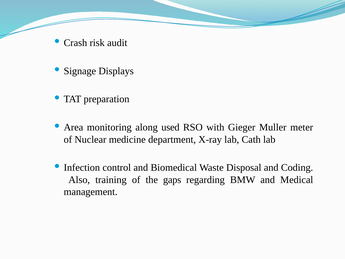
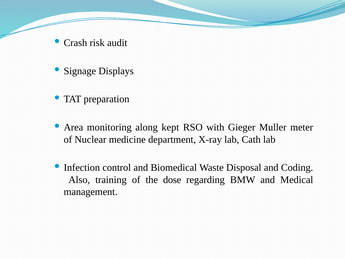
used: used -> kept (170, 127)
gaps: gaps -> dose (172, 180)
